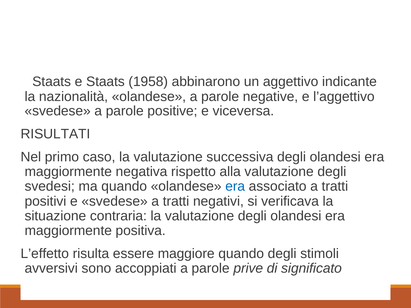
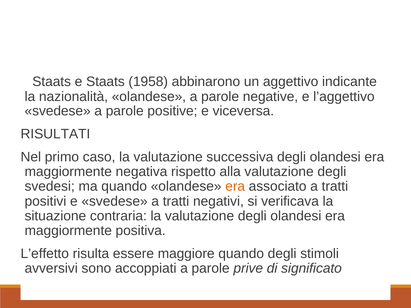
era colour: blue -> orange (235, 187)
